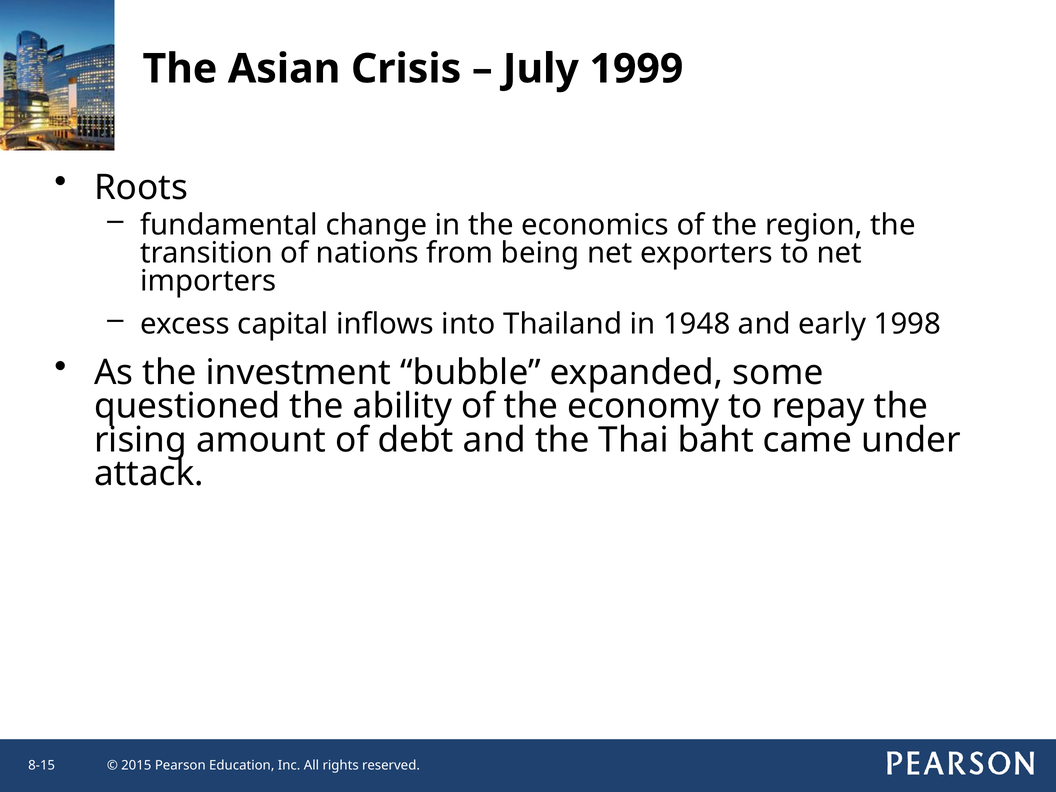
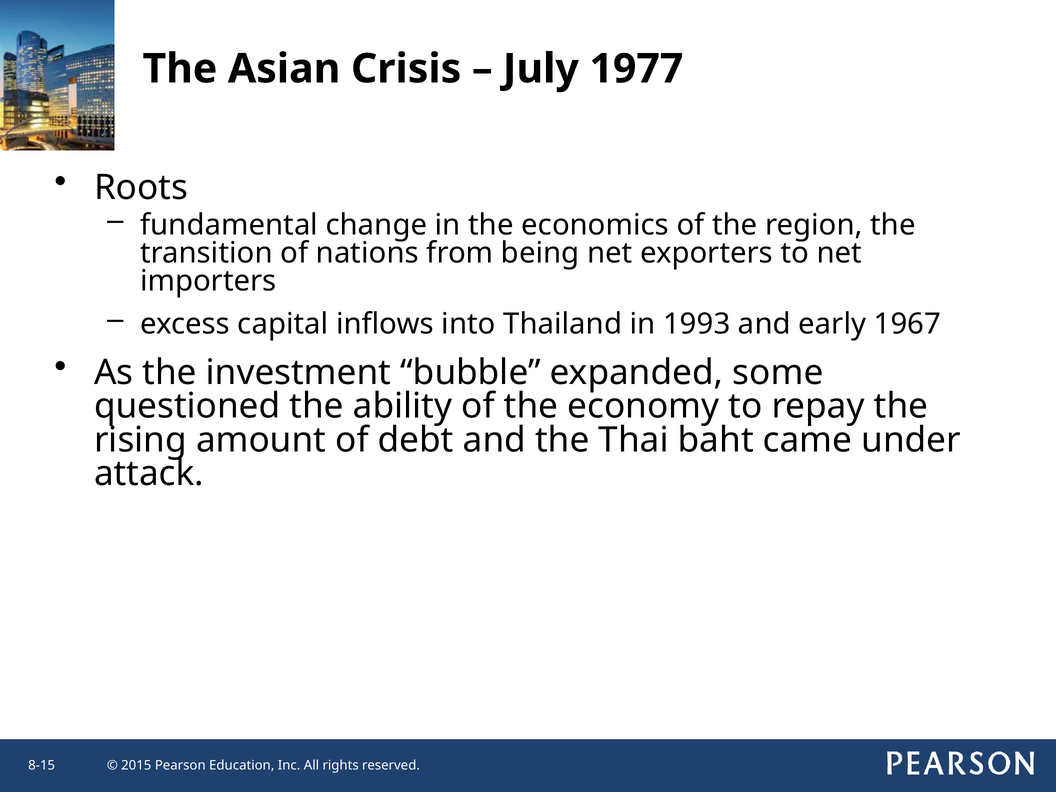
1999: 1999 -> 1977 (636, 69)
1948: 1948 -> 1993 (697, 324)
1998: 1998 -> 1967 (907, 324)
